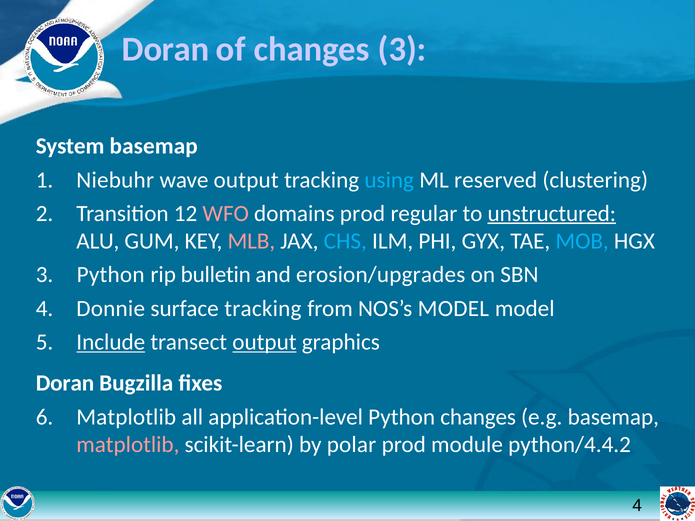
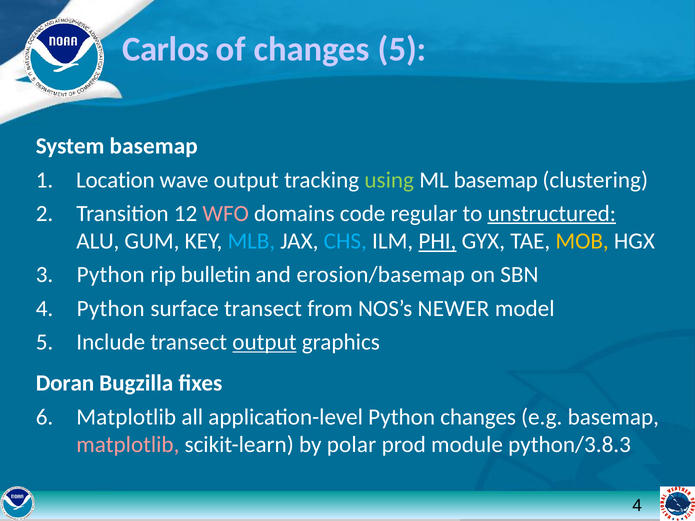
Doran: Doran -> Carlos (166, 49)
changes 3: 3 -> 5 (402, 49)
Niebuhr: Niebuhr -> Location (115, 180)
using colour: light blue -> light green (389, 180)
ML reserved: reserved -> basemap (496, 180)
domains prod: prod -> code (363, 214)
MLB colour: pink -> light blue (251, 241)
PHI underline: none -> present (437, 241)
MOB colour: light blue -> yellow (582, 241)
erosion/upgrades: erosion/upgrades -> erosion/basemap (381, 275)
4 Donnie: Donnie -> Python (111, 309)
surface tracking: tracking -> transect (263, 309)
NOS’s MODEL: MODEL -> NEWER (453, 309)
Include underline: present -> none (111, 342)
python/4.4.2: python/4.4.2 -> python/3.8.3 (570, 445)
